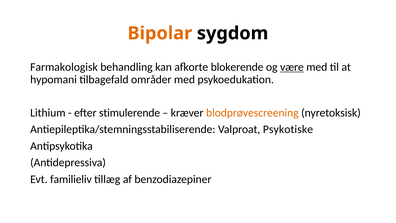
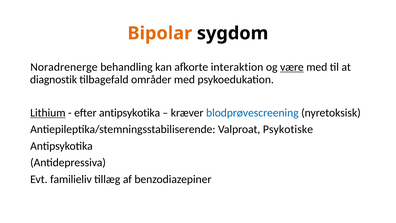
Farmakologisk: Farmakologisk -> Noradrenerge (64, 67)
blokerende: blokerende -> interaktion (237, 67)
hypomani: hypomani -> diagnostik (54, 79)
Lithium underline: none -> present (48, 113)
efter stimulerende: stimulerende -> antipsykotika (130, 113)
blodprøvescreening colour: orange -> blue (252, 113)
